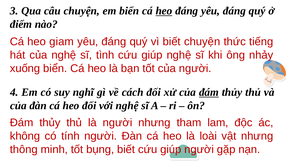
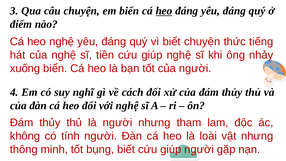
heo giam: giam -> nghệ (62, 42)
tình: tình -> tiền (105, 55)
đám underline: present -> none (209, 92)
